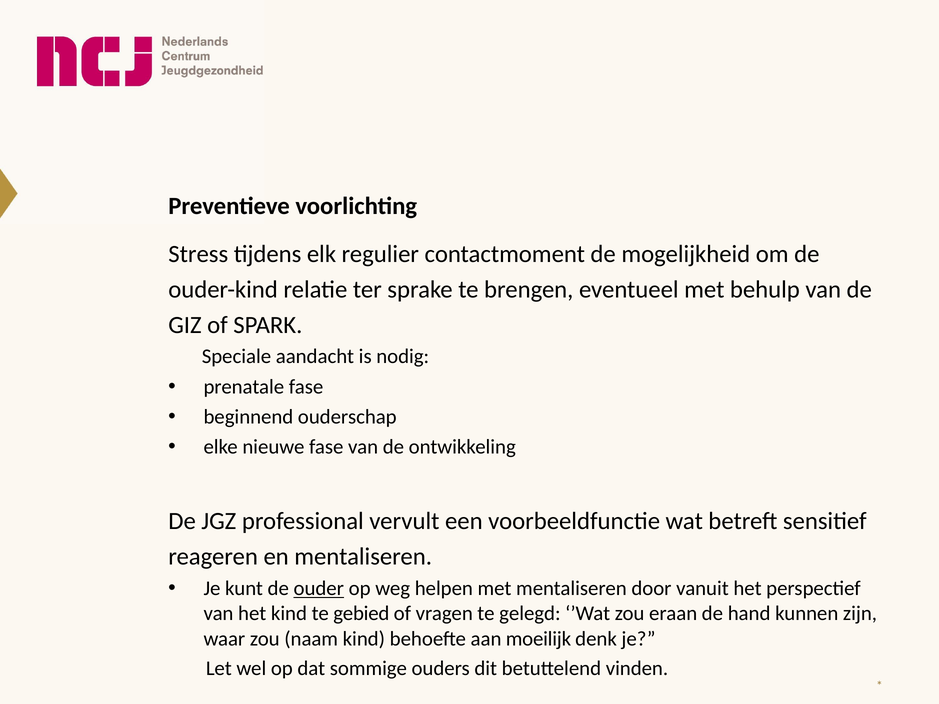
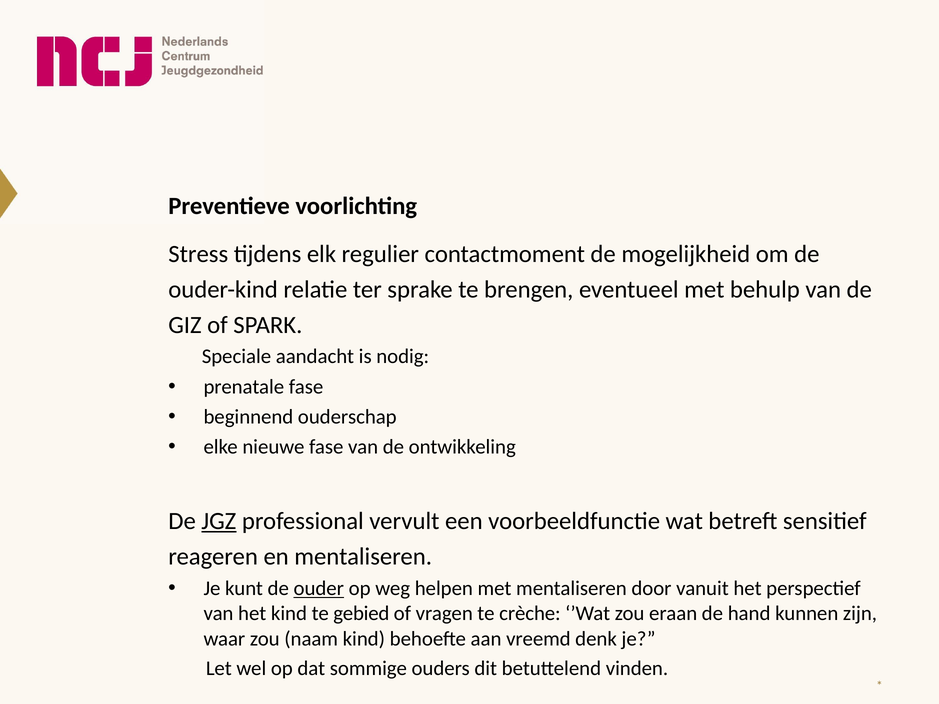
JGZ underline: none -> present (219, 521)
gelegd: gelegd -> crèche (530, 614)
moeilijk: moeilijk -> vreemd (538, 639)
